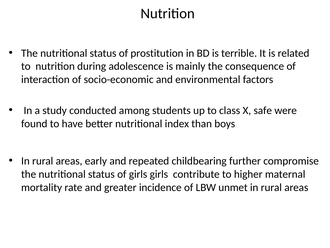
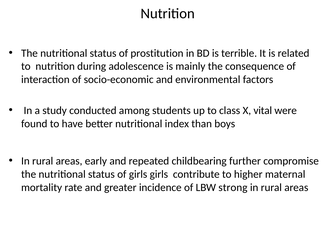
safe: safe -> vital (263, 110)
unmet: unmet -> strong (233, 187)
